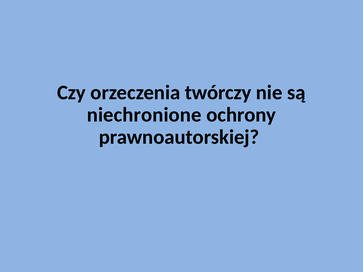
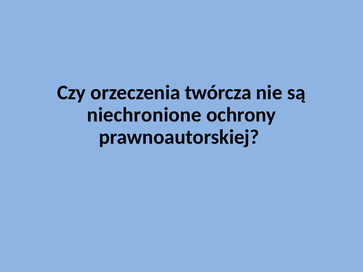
twórczy: twórczy -> twórcza (218, 93)
